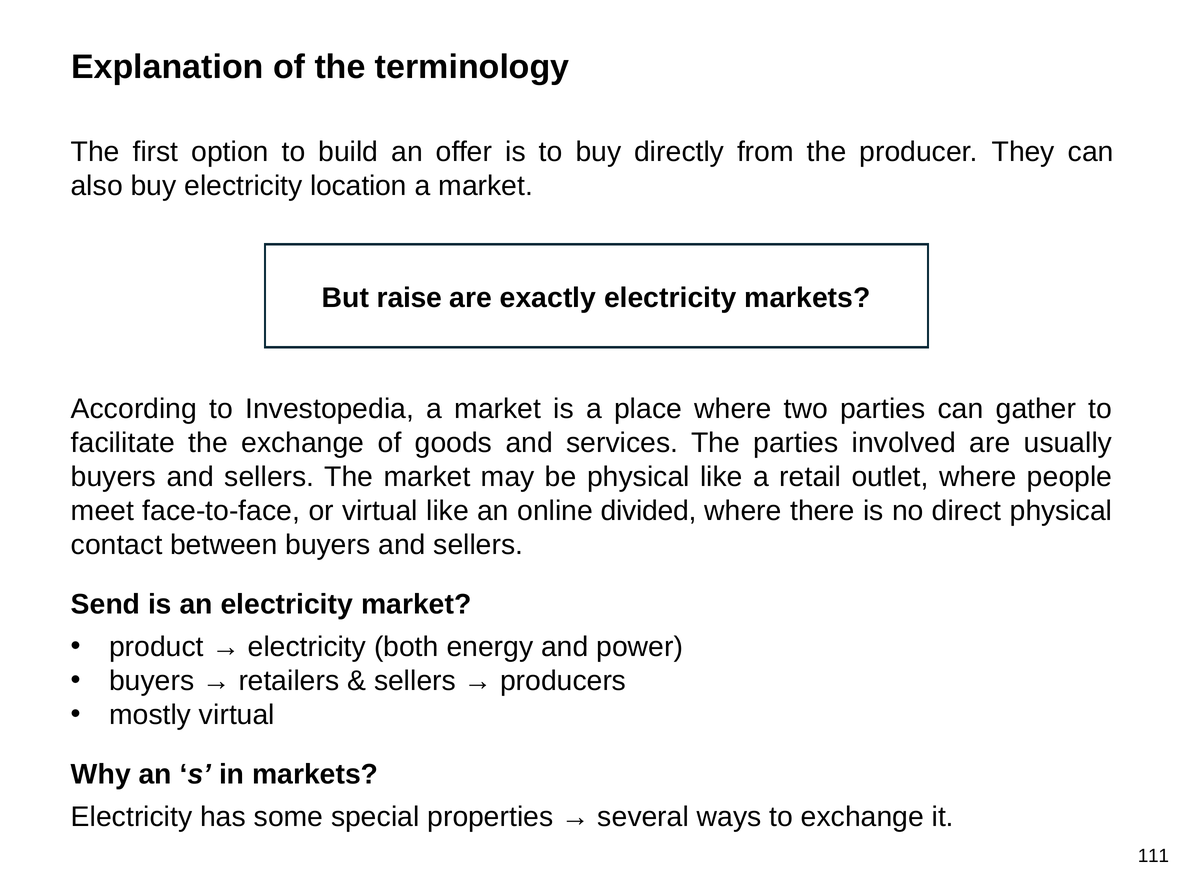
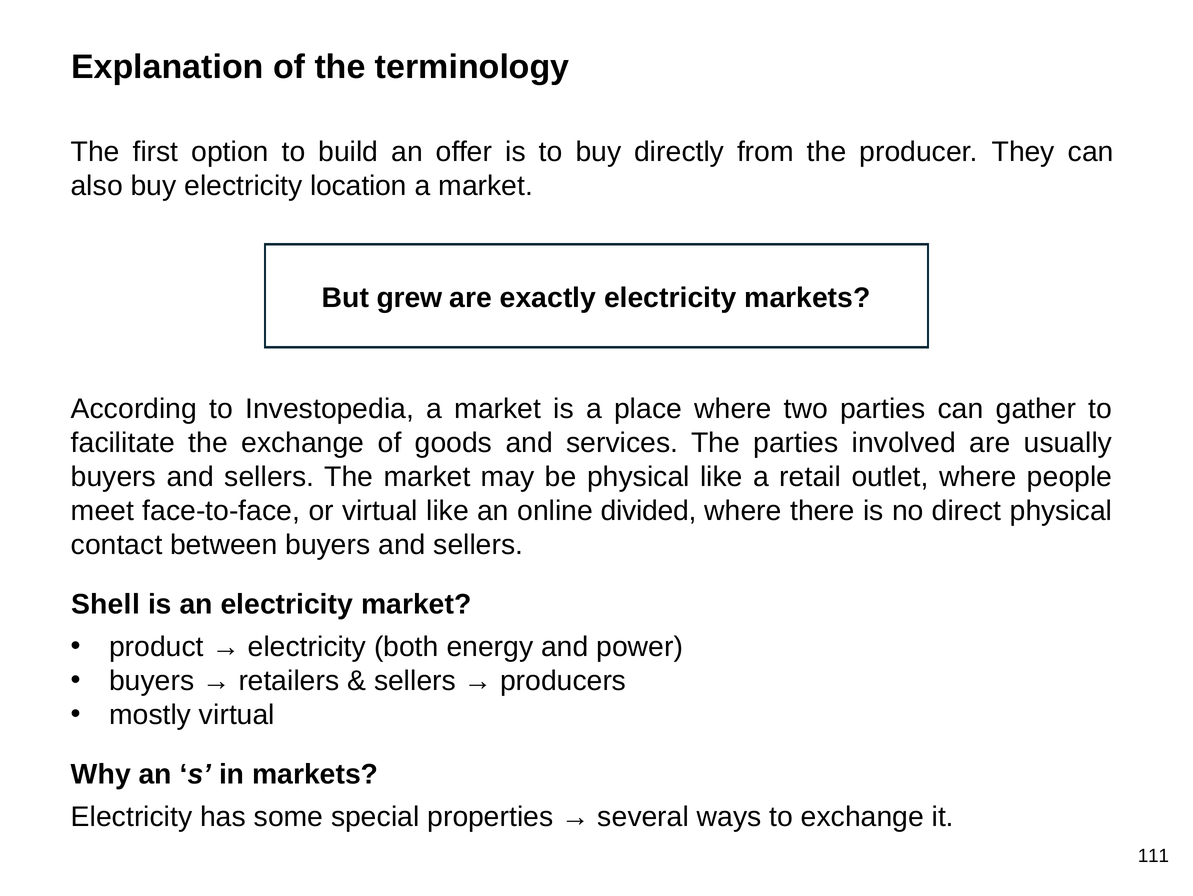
raise: raise -> grew (409, 298)
Send: Send -> Shell (105, 605)
